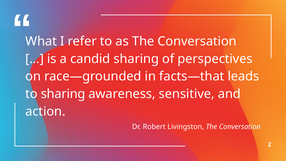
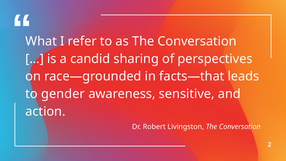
to sharing: sharing -> gender (63, 94)
